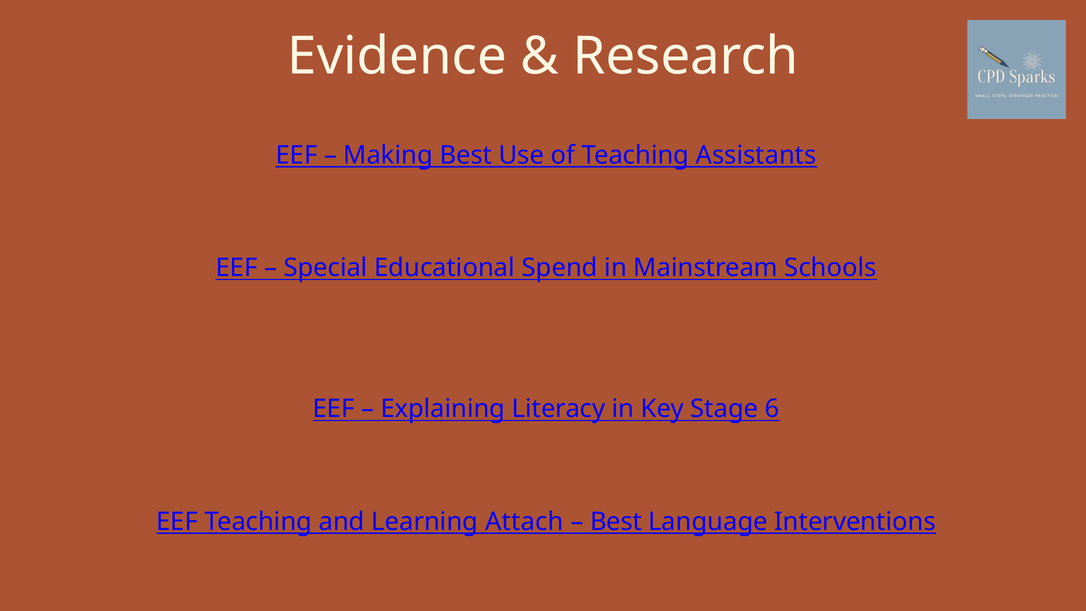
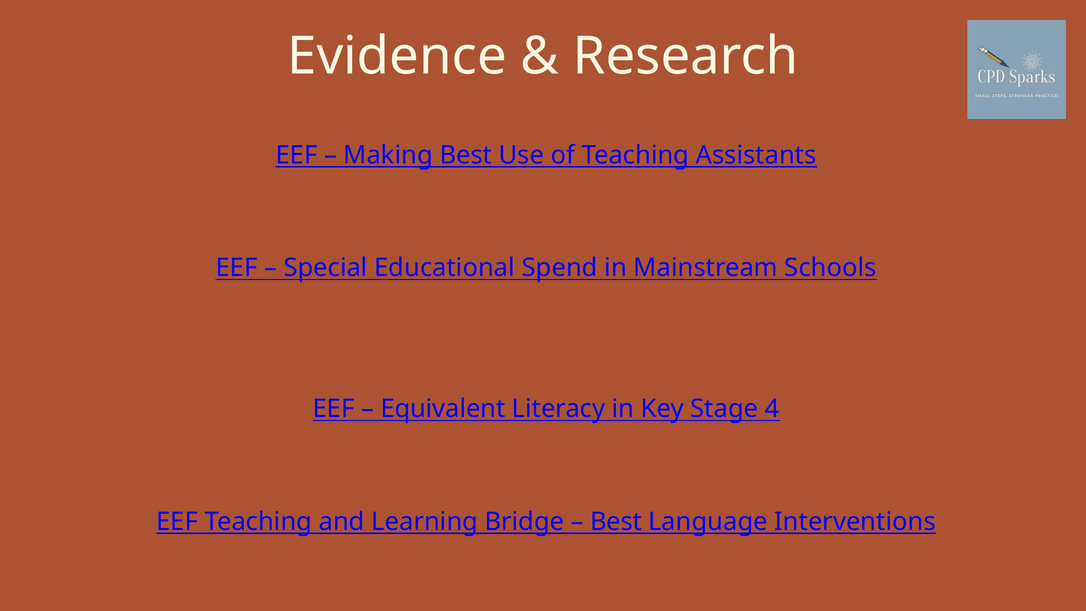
Explaining: Explaining -> Equivalent (443, 409)
6: 6 -> 4 (772, 409)
Attach: Attach -> Bridge (525, 522)
